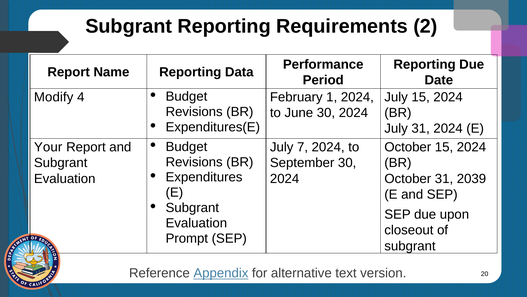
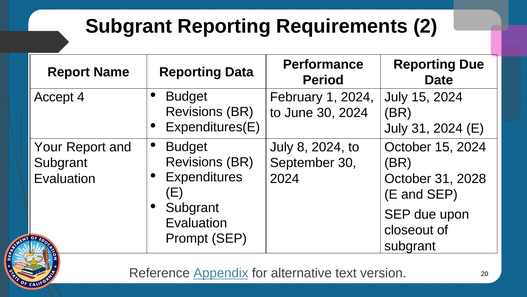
Modify: Modify -> Accept (54, 97)
7: 7 -> 8 (303, 147)
2039: 2039 -> 2028 (471, 178)
